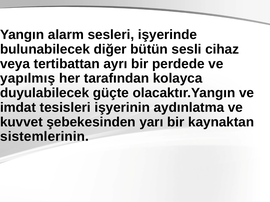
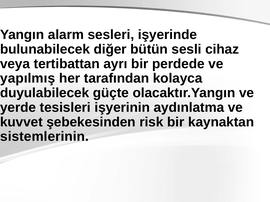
imdat: imdat -> yerde (18, 108)
yarı: yarı -> risk (151, 122)
